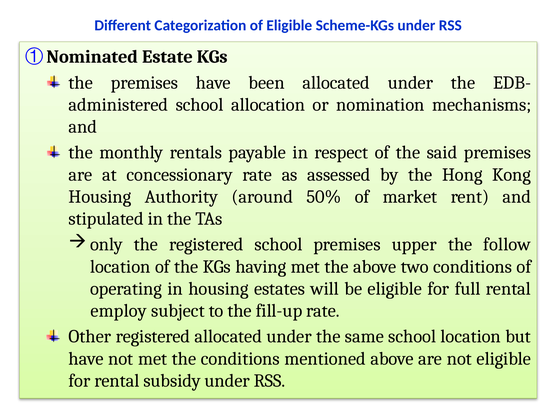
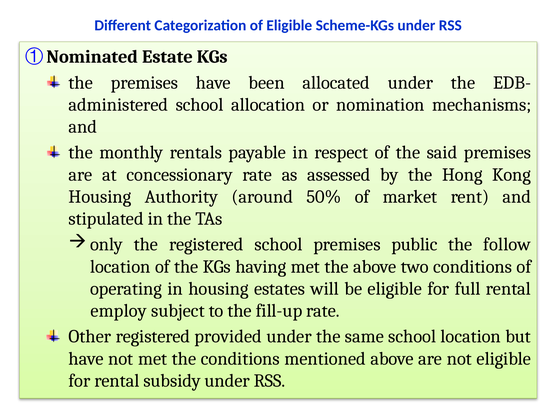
upper: upper -> public (414, 245)
registered allocated: allocated -> provided (228, 337)
